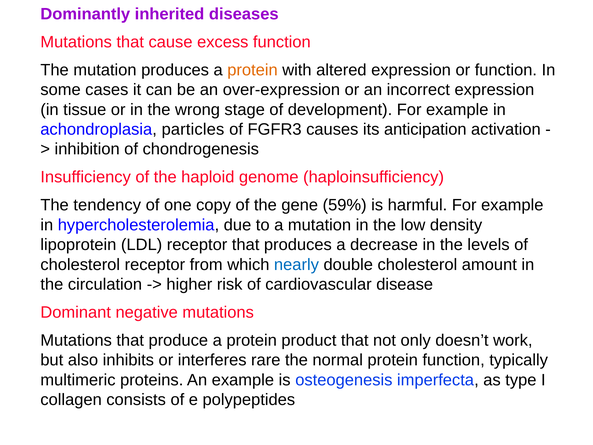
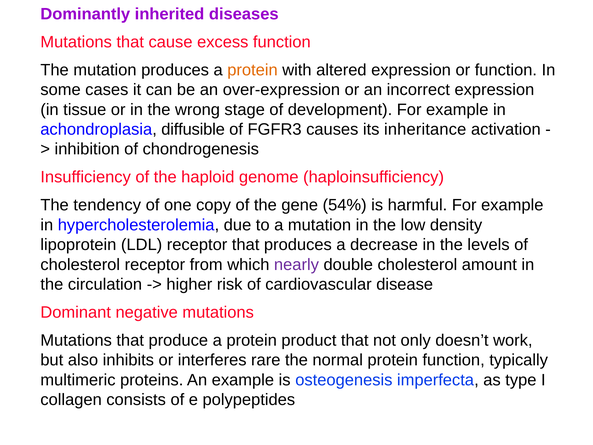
particles: particles -> diffusible (193, 129)
anticipation: anticipation -> inheritance (425, 129)
59%: 59% -> 54% (345, 205)
nearly colour: blue -> purple (296, 264)
